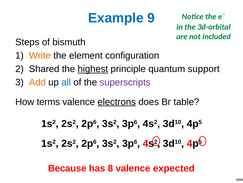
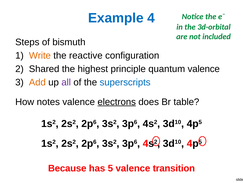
9: 9 -> 4 (151, 18)
element: element -> reactive (86, 55)
highest underline: present -> none (93, 69)
quantum support: support -> valence (204, 69)
all colour: blue -> purple (66, 82)
superscripts colour: purple -> blue (125, 82)
terms: terms -> notes (48, 101)
has 8: 8 -> 5 (110, 168)
expected: expected -> transition (174, 168)
